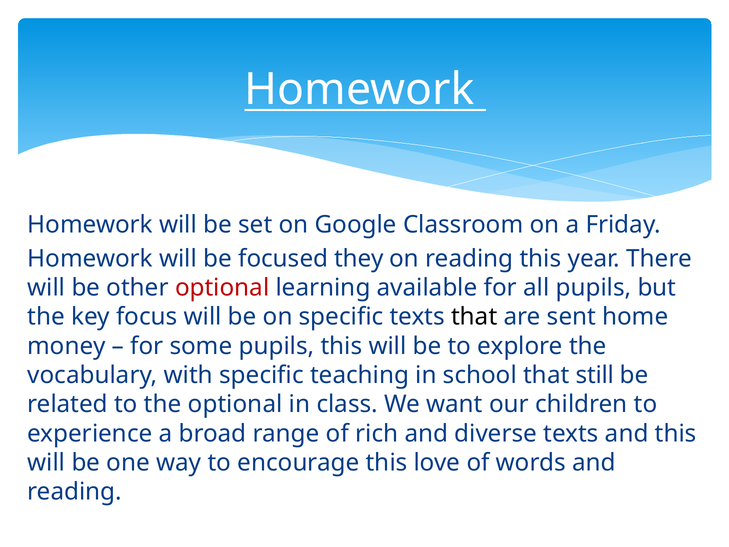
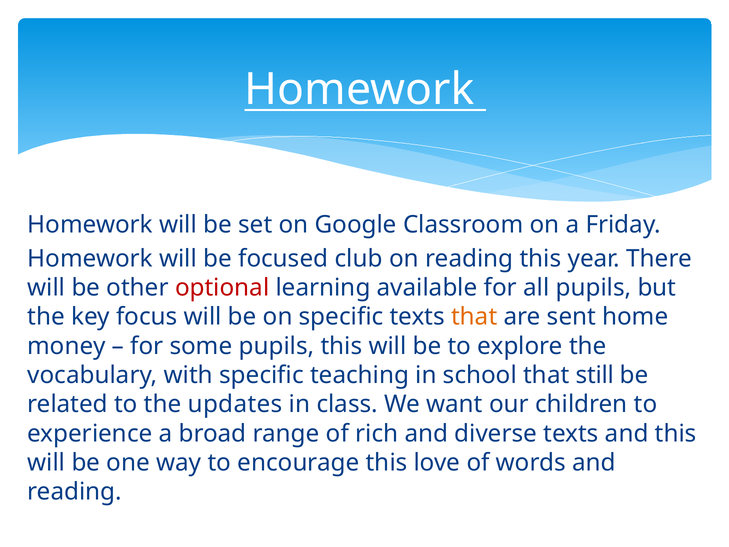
they: they -> club (359, 258)
that colour: black -> orange (474, 317)
the optional: optional -> updates (235, 404)
